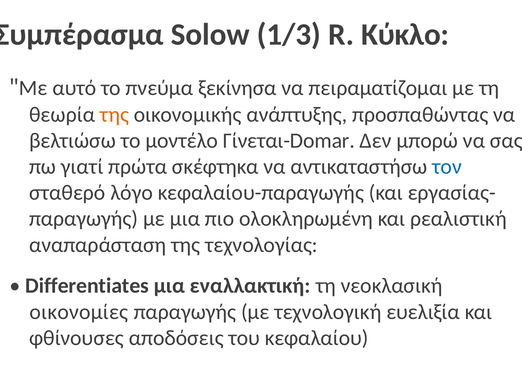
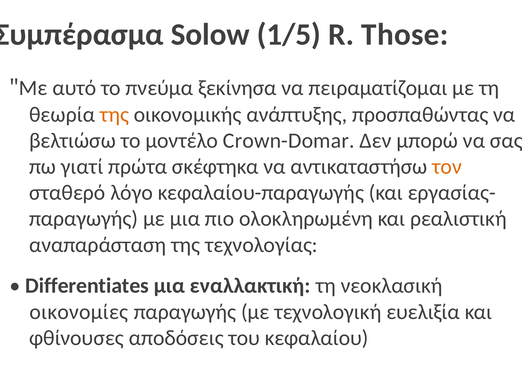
1/3: 1/3 -> 1/5 (289, 35)
Κύκλο: Κύκλο -> Those (405, 35)
Γίνεται-Domar: Γίνεται-Domar -> Crown-Domar (289, 141)
τον colour: blue -> orange (447, 167)
